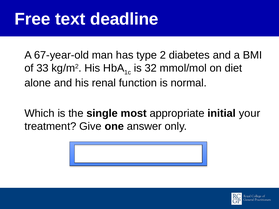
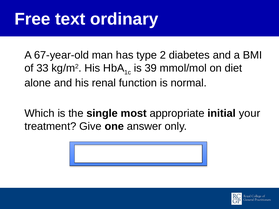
deadline: deadline -> ordinary (124, 19)
32: 32 -> 39 (151, 68)
